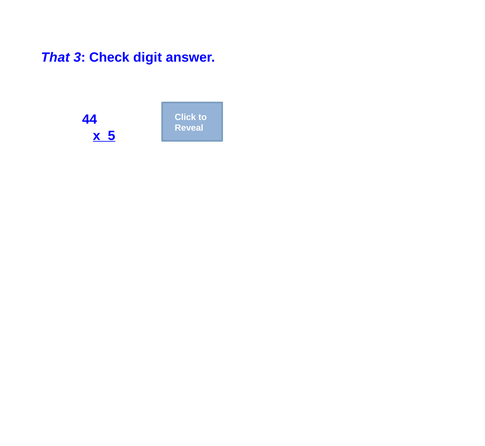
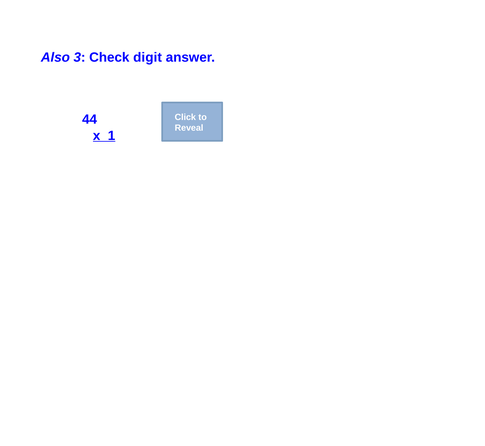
That: That -> Also (55, 57)
5: 5 -> 1 (111, 136)
